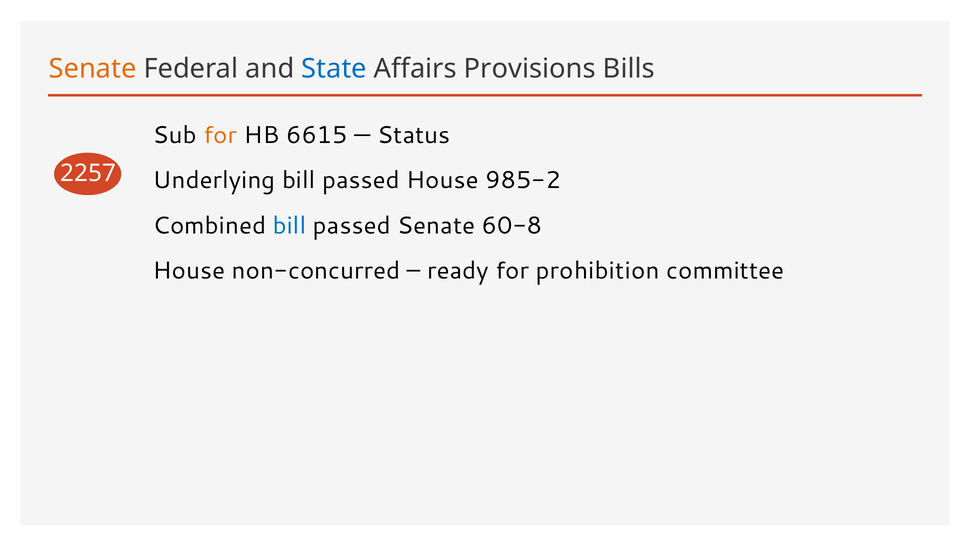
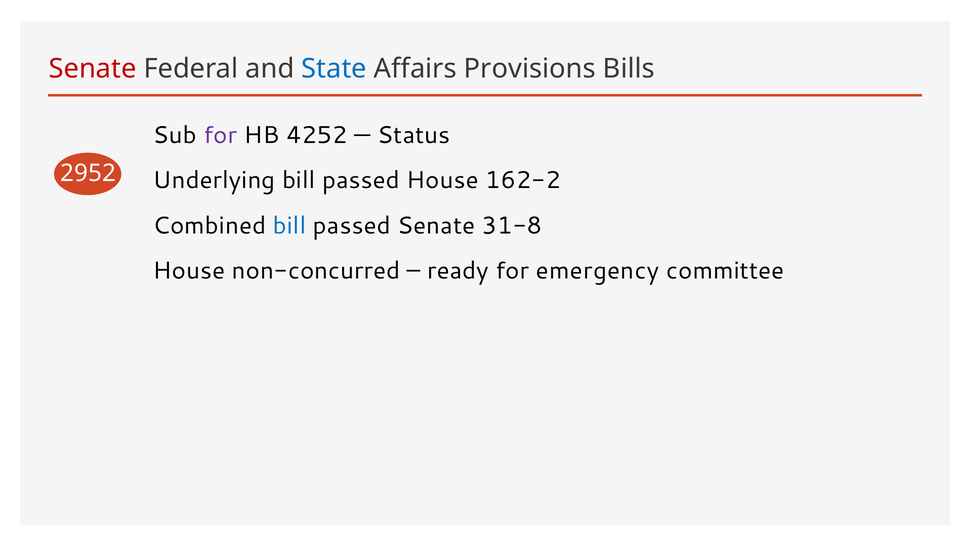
Senate colour: orange -> red (93, 68)
for colour: orange -> purple (220, 135)
6615: 6615 -> 4252 (317, 135)
2257: 2257 -> 2952 (88, 173)
985-2: 985-2 -> 162-2 (523, 180)
60-8: 60-8 -> 31-8 (512, 225)
prohibition: prohibition -> emergency (598, 271)
